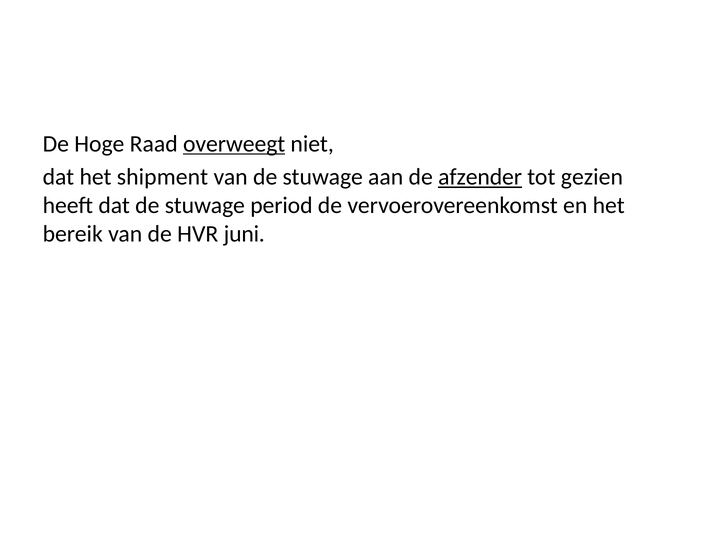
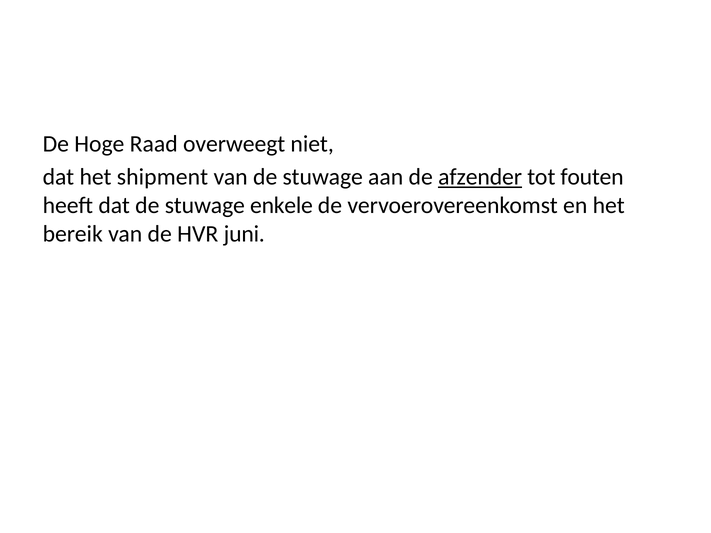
overweegt underline: present -> none (234, 144)
gezien: gezien -> fouten (592, 177)
period: period -> enkele (281, 205)
